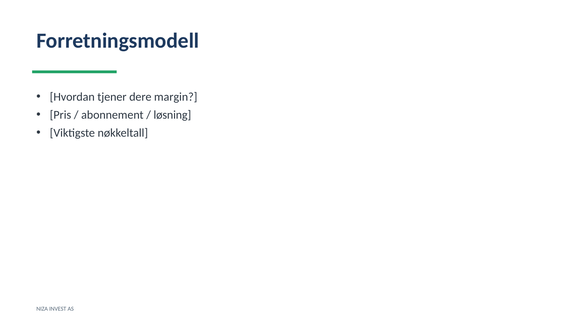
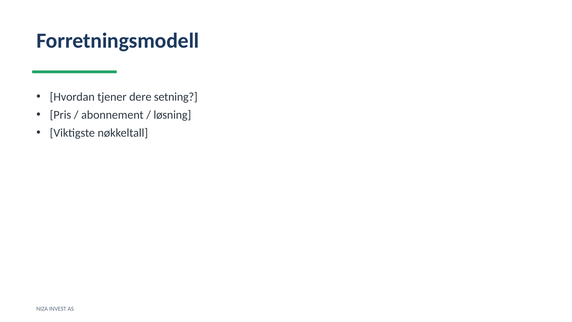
margin: margin -> setning (176, 97)
